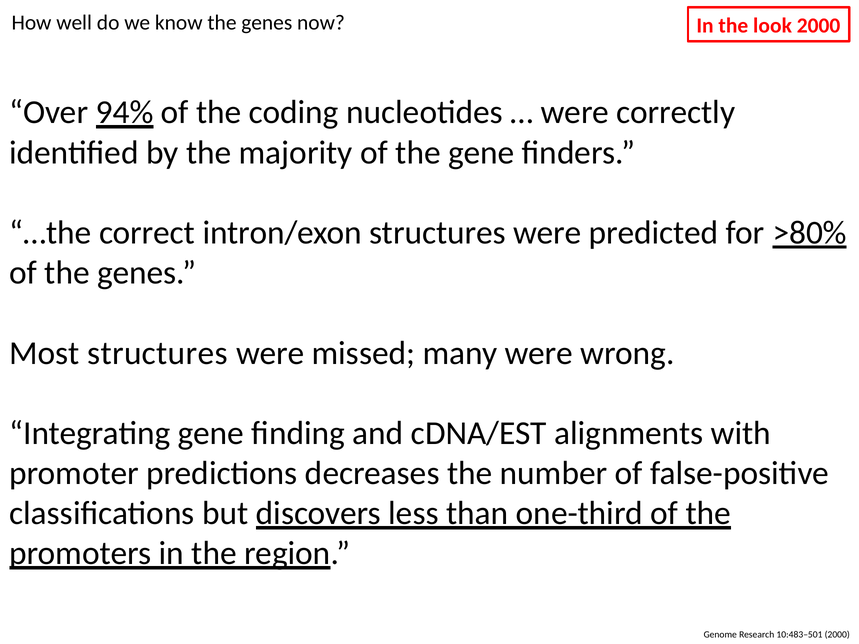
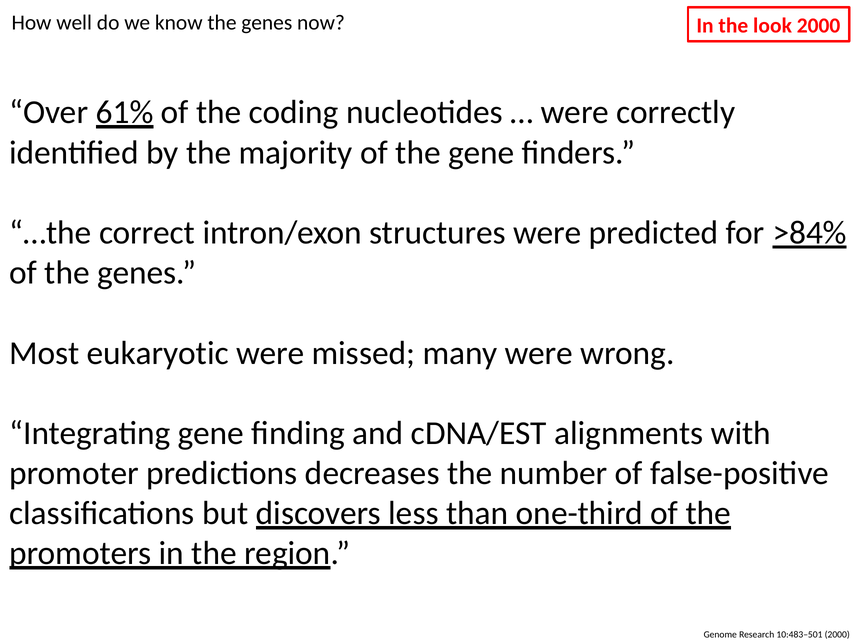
94%: 94% -> 61% (125, 112)
>80%: >80% -> >84% (810, 233)
Most structures: structures -> eukaryotic (158, 353)
